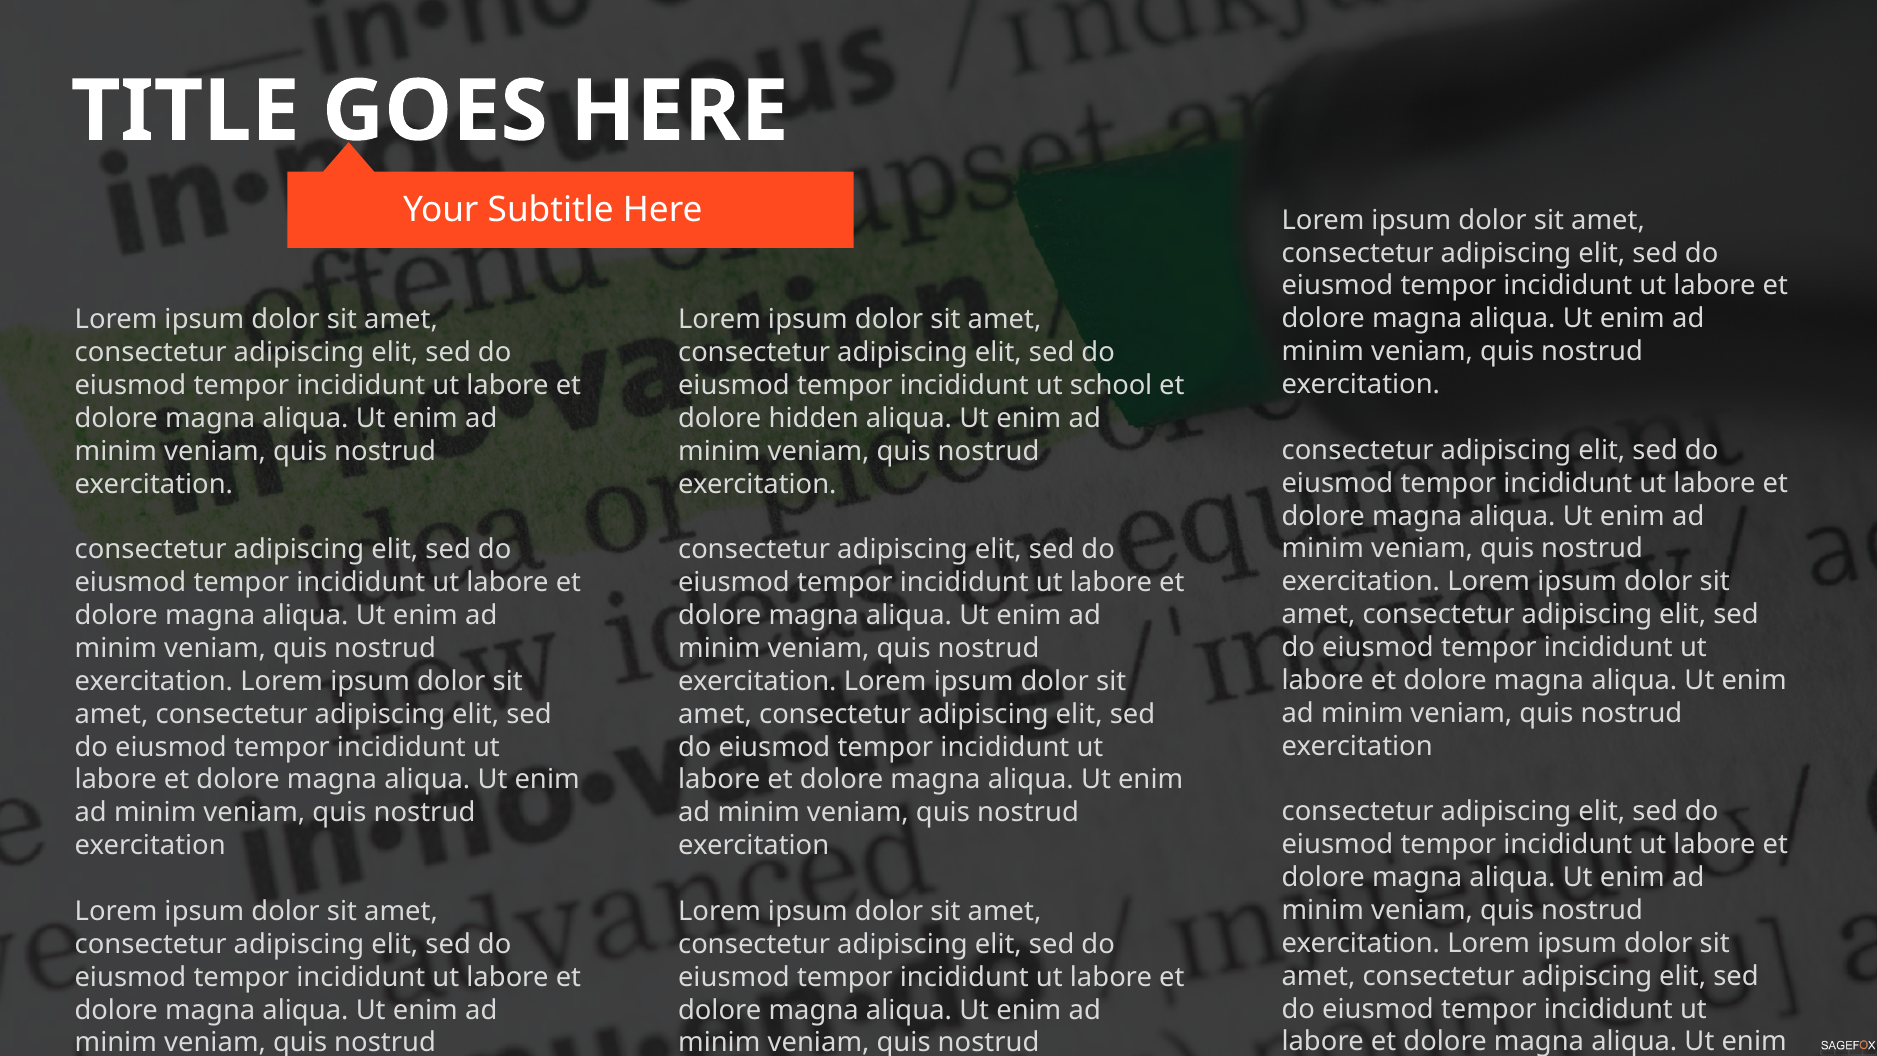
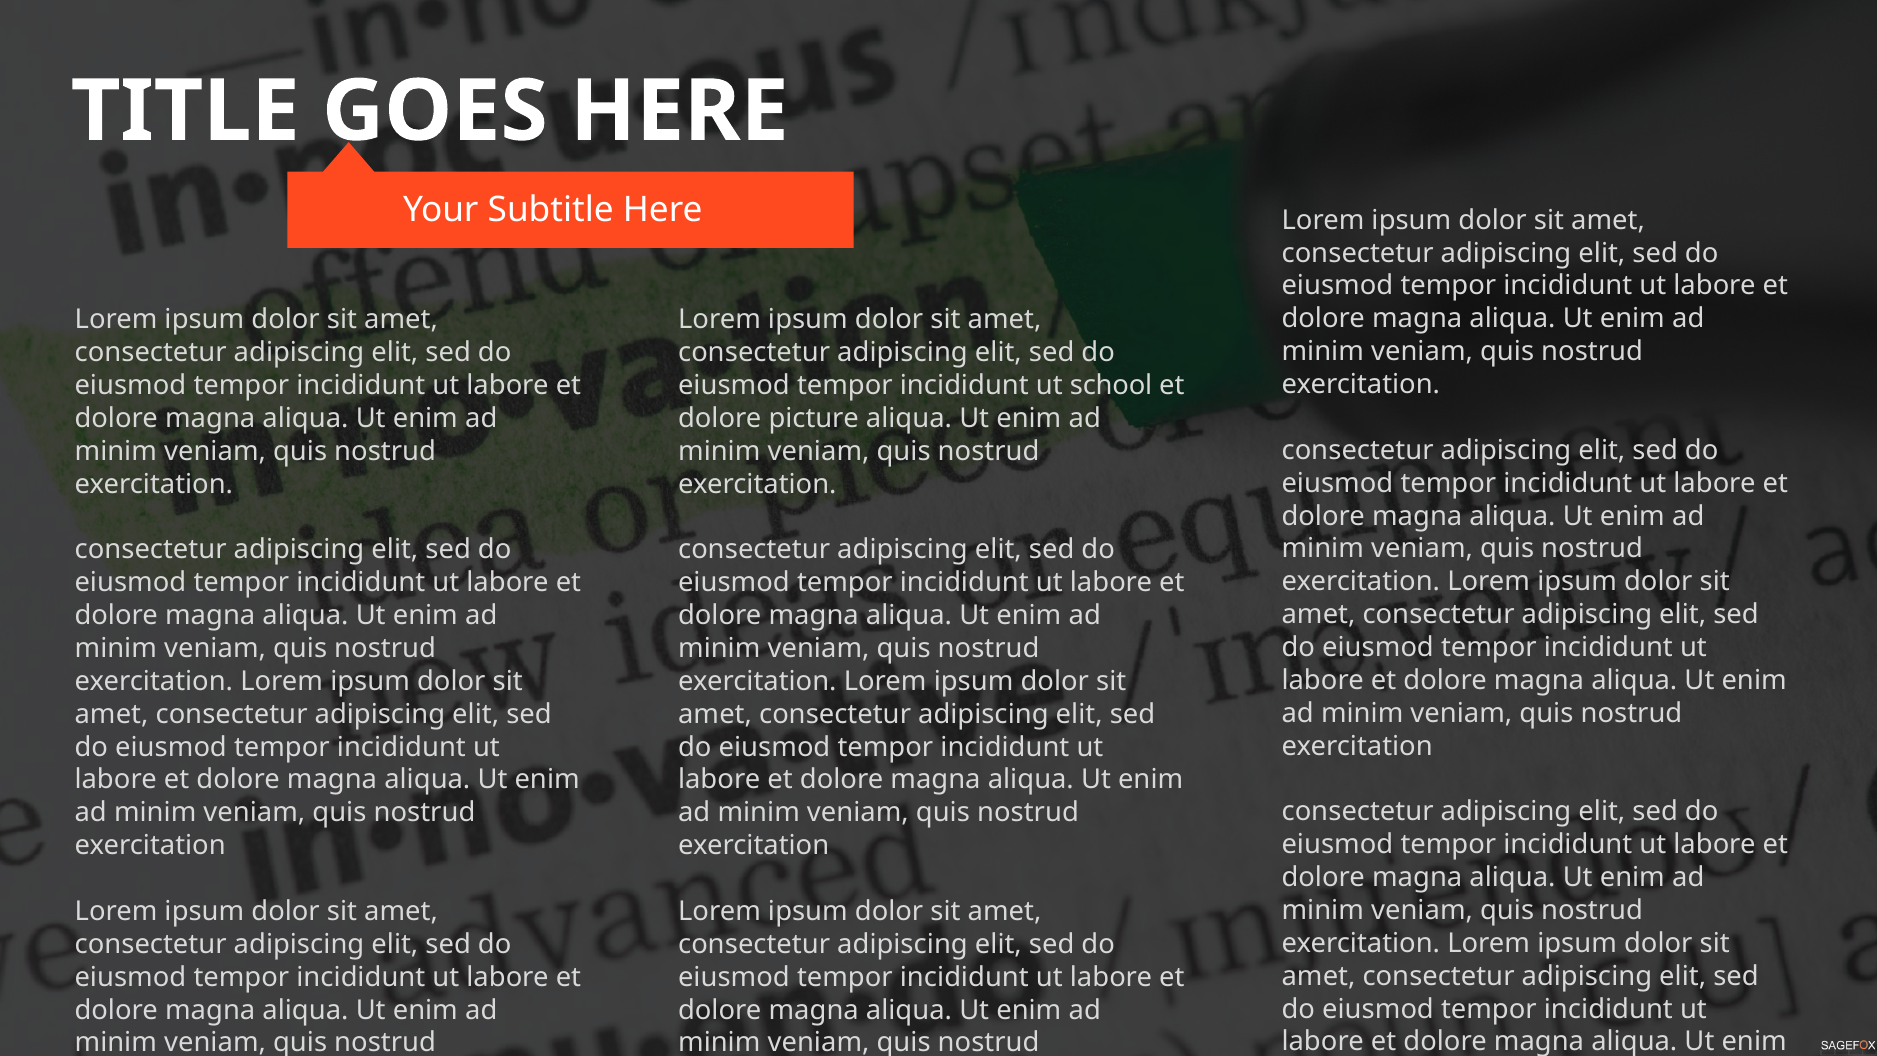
hidden: hidden -> picture (814, 418)
